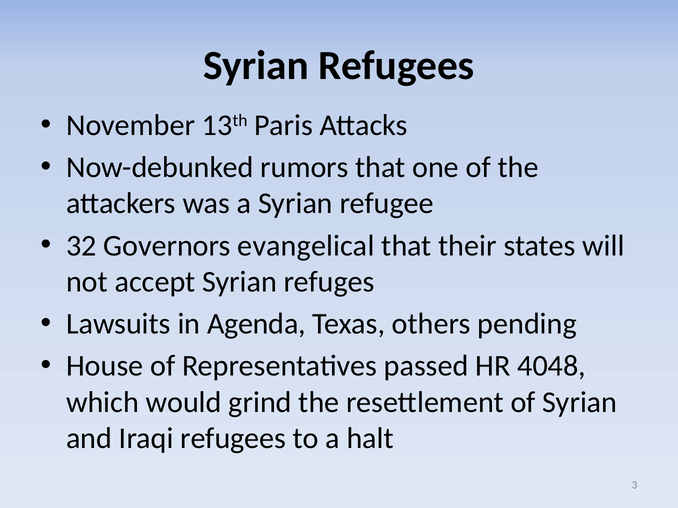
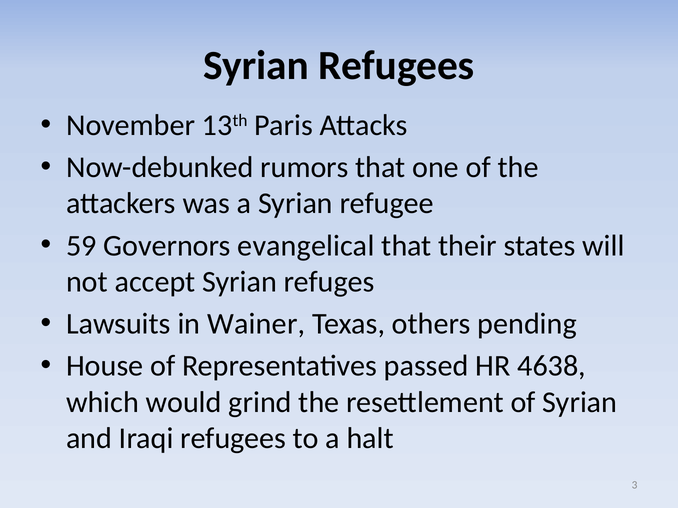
32: 32 -> 59 (81, 246)
Agenda: Agenda -> Wainer (256, 324)
4048: 4048 -> 4638 (552, 366)
